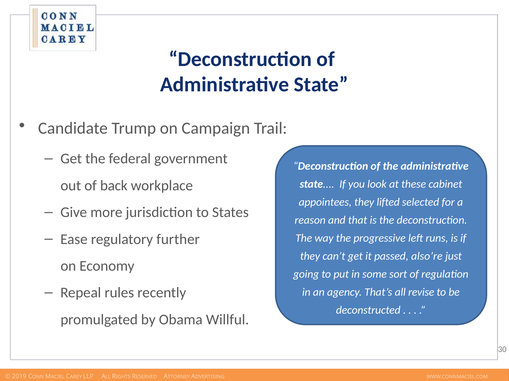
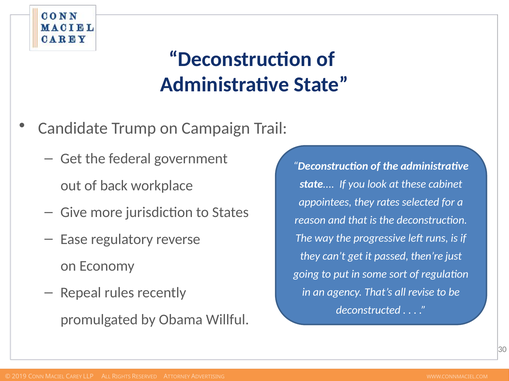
lifted: lifted -> rates (388, 203)
further: further -> reverse (178, 240)
also’re: also’re -> then’re (427, 257)
